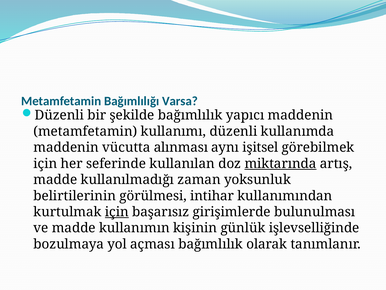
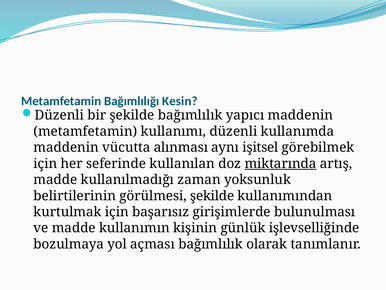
Varsa: Varsa -> Kesin (180, 101)
görülmesi intihar: intihar -> şekilde (212, 195)
için underline: present -> none (117, 212)
